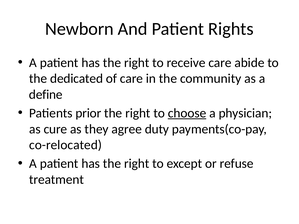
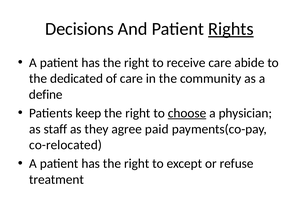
Newborn: Newborn -> Decisions (79, 29)
Rights underline: none -> present (231, 29)
prior: prior -> keep (88, 113)
cure: cure -> staff (55, 129)
duty: duty -> paid (157, 129)
